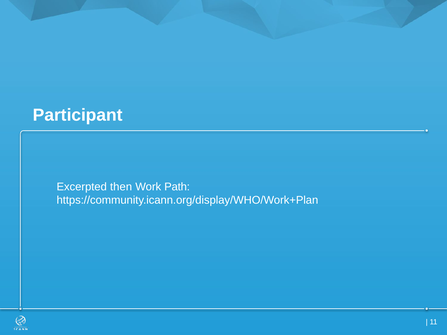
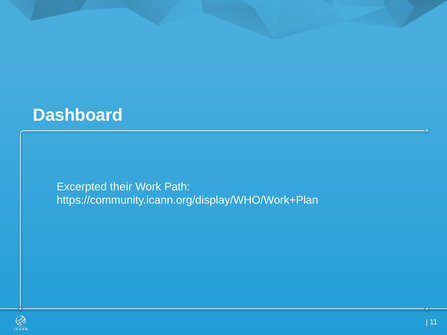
Participant: Participant -> Dashboard (78, 115)
then: then -> their (121, 187)
